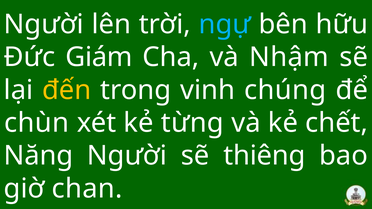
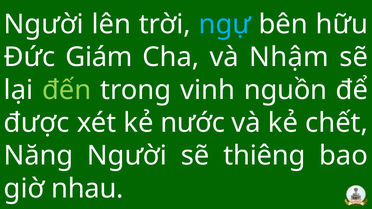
đến colour: yellow -> light green (67, 90)
chúng: chúng -> nguồn (285, 90)
chùn: chùn -> được (37, 123)
từng: từng -> nước (193, 123)
chan: chan -> nhau (87, 189)
